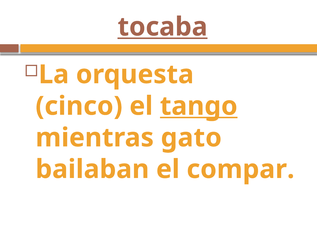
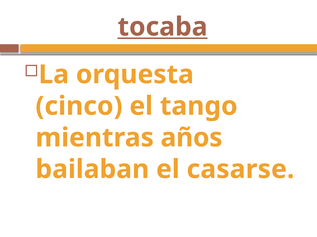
tango underline: present -> none (199, 106)
gato: gato -> años (191, 138)
compar: compar -> casarse (240, 170)
